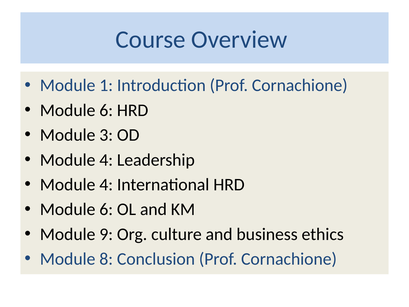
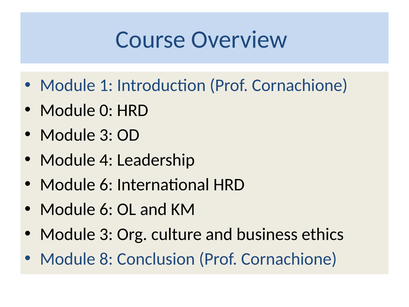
6: 6 -> 0 (106, 110)
4: 4 -> 6 (106, 185)
9: 9 -> 3 (106, 234)
